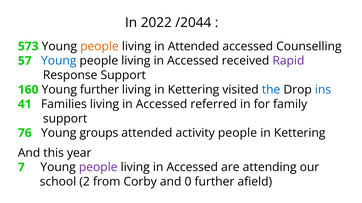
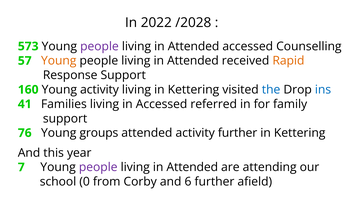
/2044: /2044 -> /2028 (193, 23)
people colour: orange -> purple (99, 46)
Young colour: blue -> orange (59, 61)
Accessed: Accessed -> Attended (193, 61)
Rapid colour: purple -> orange (288, 61)
Young further: further -> activity (99, 90)
activity people: people -> further (238, 133)
Accessed: Accessed -> Attended (192, 168)
2: 2 -> 0 (85, 182)
0: 0 -> 6 (188, 182)
